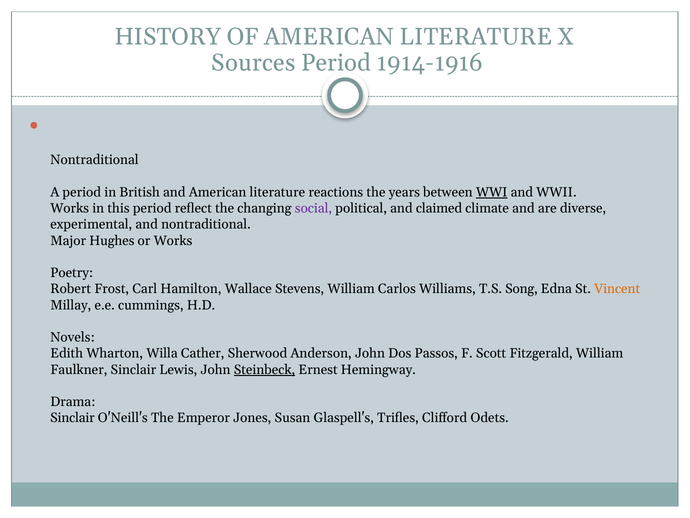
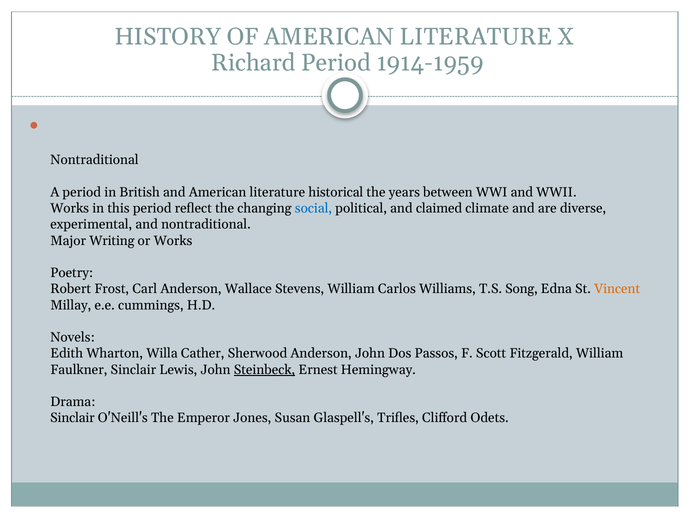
Sources: Sources -> Richard (253, 63)
1914-1916: 1914-1916 -> 1914-1959 (430, 63)
reactions: reactions -> historical (336, 192)
WWI underline: present -> none (492, 192)
social colour: purple -> blue (313, 208)
Hughes: Hughes -> Writing (112, 240)
Carl Hamilton: Hamilton -> Anderson (191, 289)
